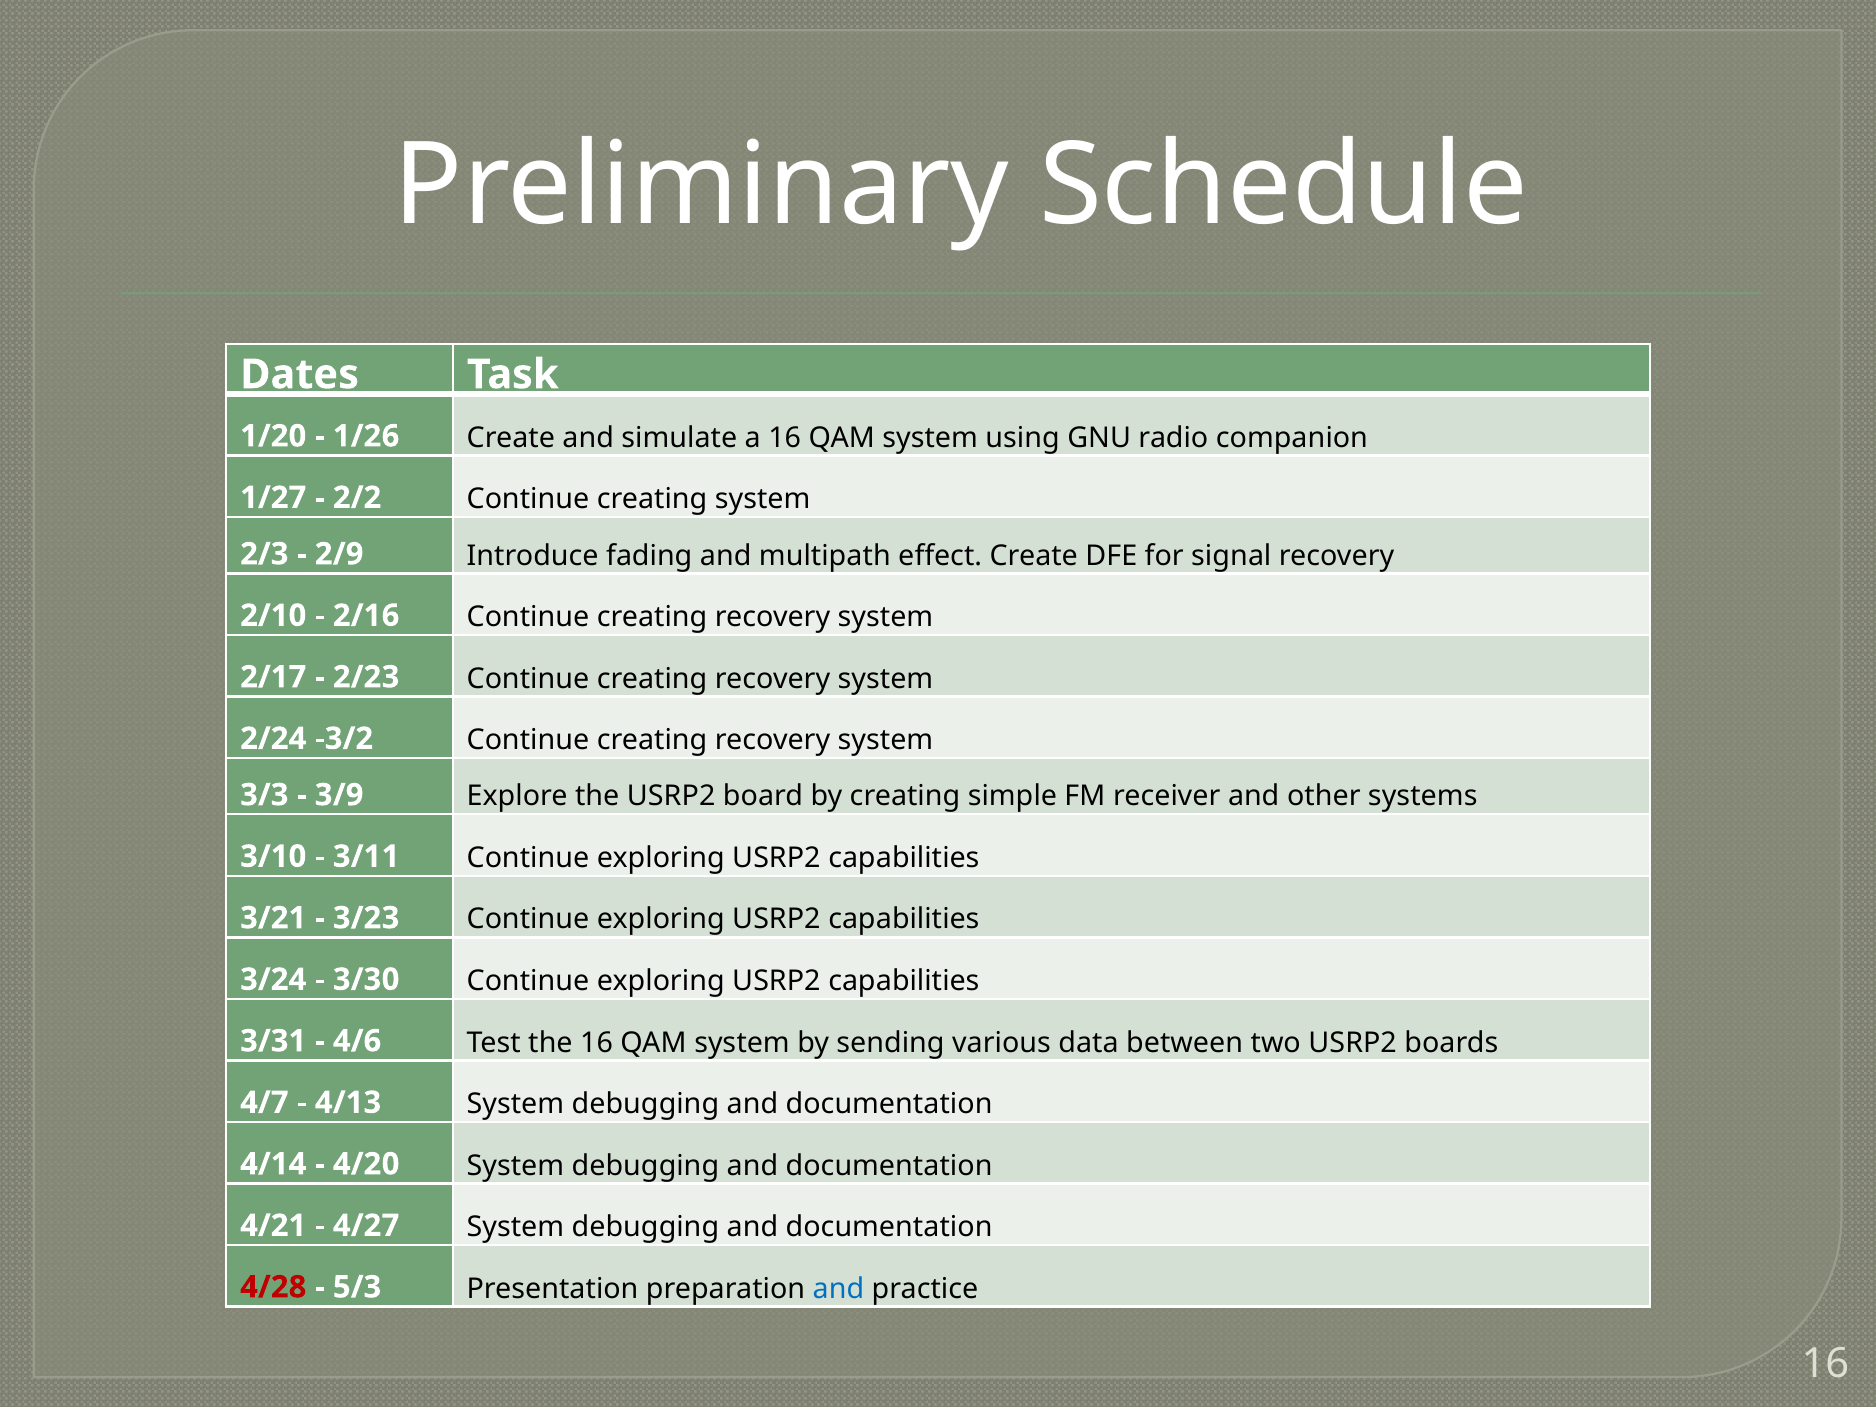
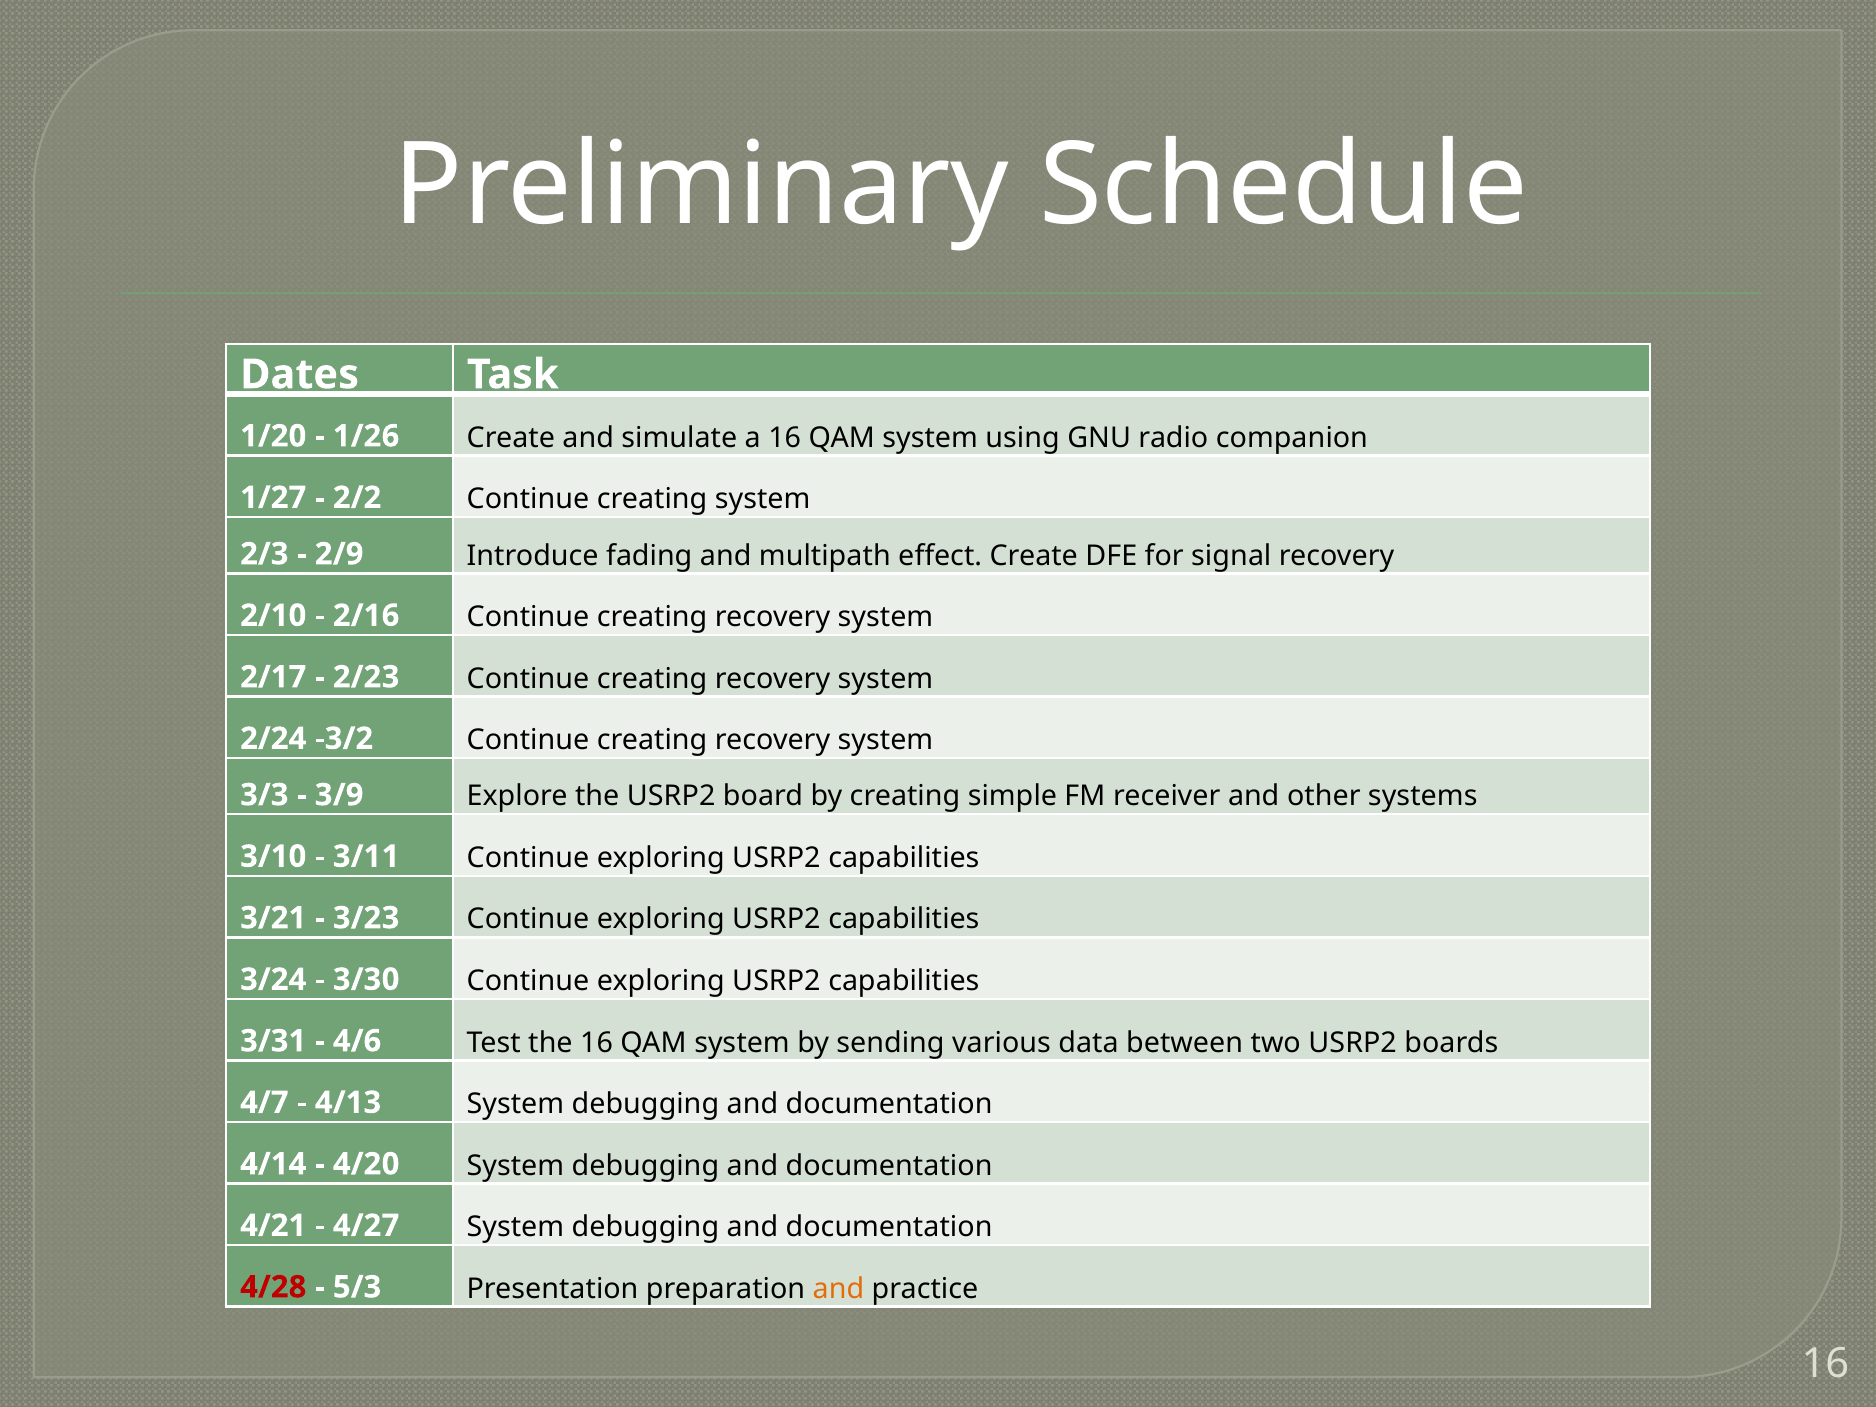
and colour: blue -> orange (838, 1289)
